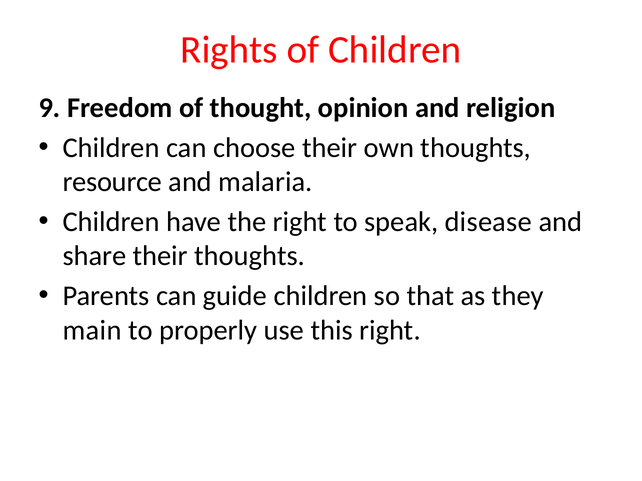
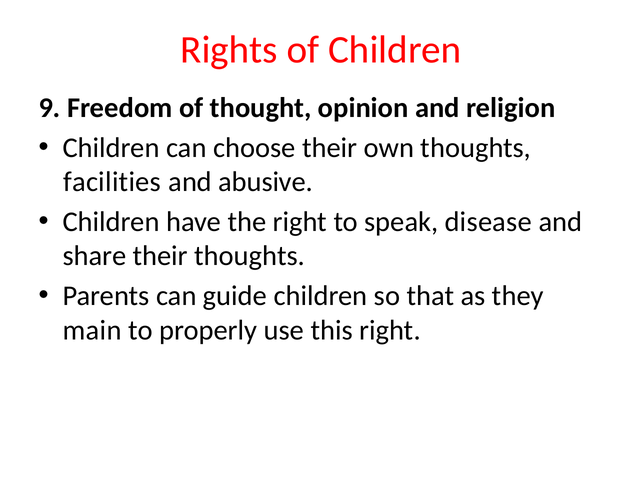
resource: resource -> facilities (112, 182)
malaria: malaria -> abusive (266, 182)
